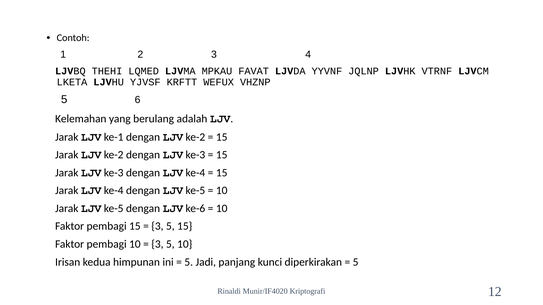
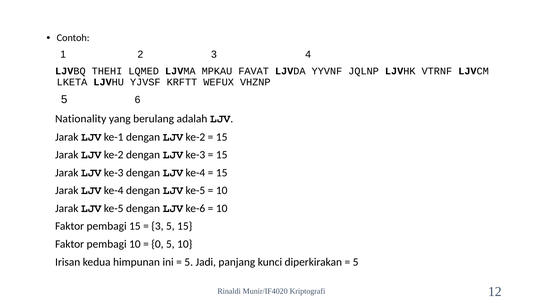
Kelemahan: Kelemahan -> Nationality (81, 119)
3: 3 -> 0 (157, 244)
